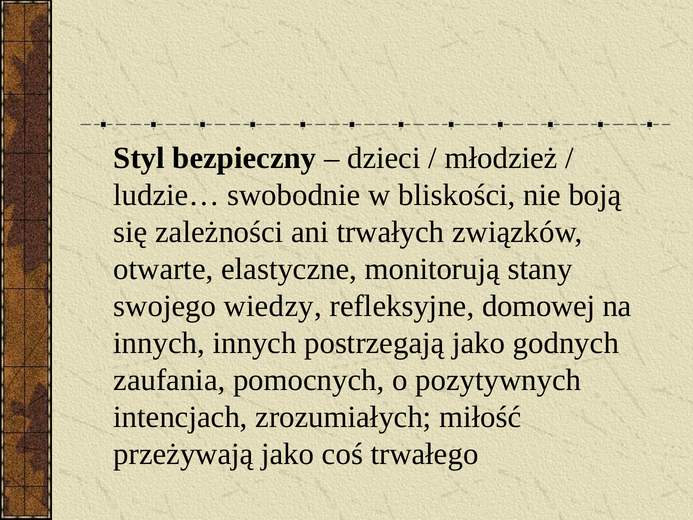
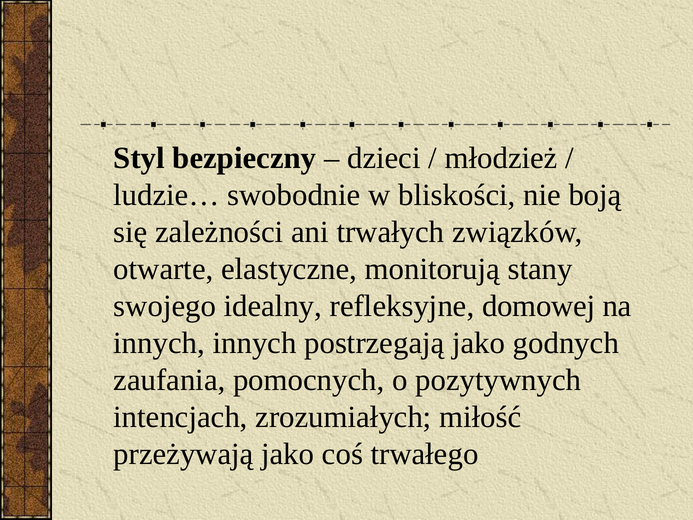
wiedzy: wiedzy -> idealny (273, 306)
